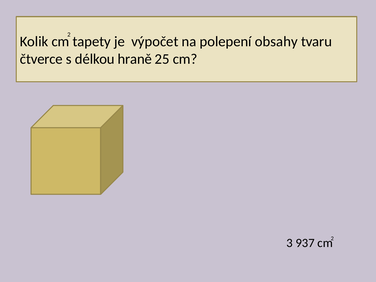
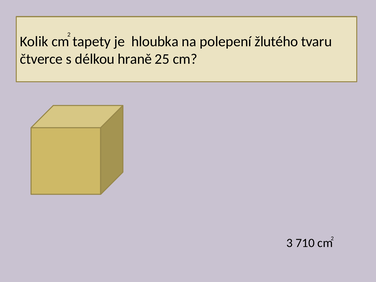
výpočet: výpočet -> hloubka (155, 41)
obsahy: obsahy -> žlutého (276, 41)
937: 937 -> 710 (305, 243)
